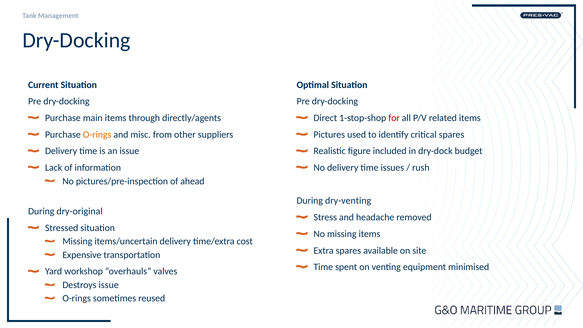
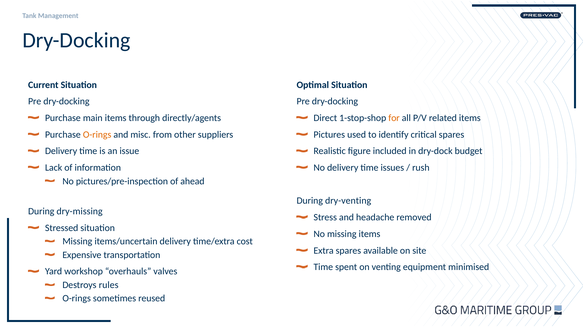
for colour: red -> orange (394, 118)
dry-original: dry-original -> dry-missing (80, 211)
Destroys issue: issue -> rules (109, 285)
